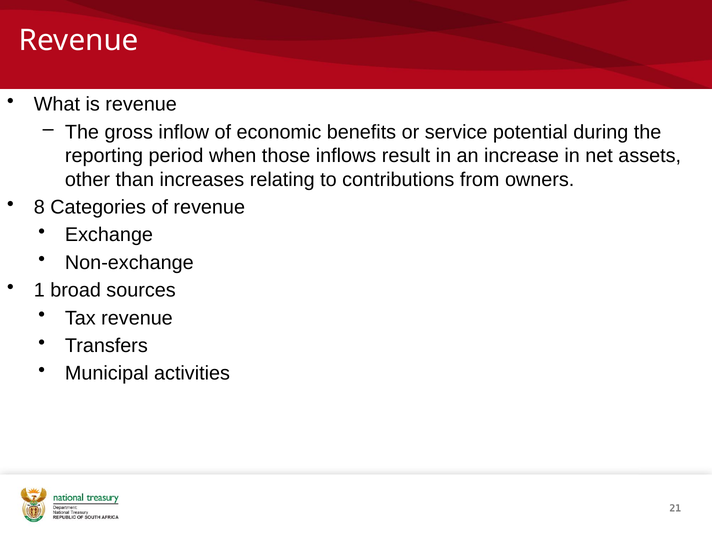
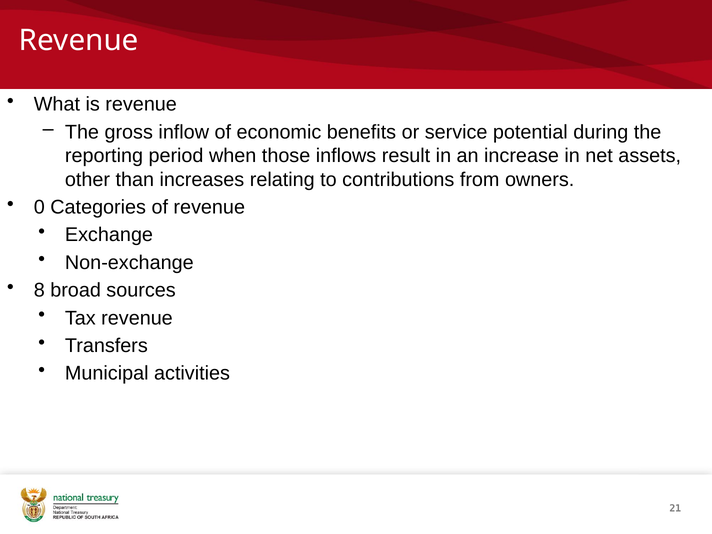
8: 8 -> 0 (39, 207)
1: 1 -> 8 (39, 290)
